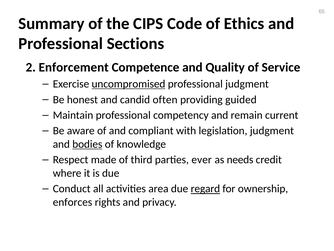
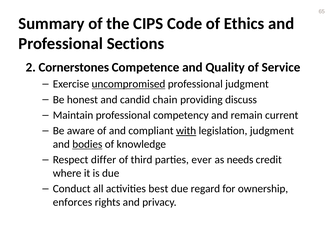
Enforcement: Enforcement -> Cornerstones (74, 67)
often: often -> chain (165, 99)
guided: guided -> discuss (241, 99)
with underline: none -> present (186, 131)
made: made -> differ (104, 159)
area: area -> best (158, 188)
regard underline: present -> none (205, 188)
